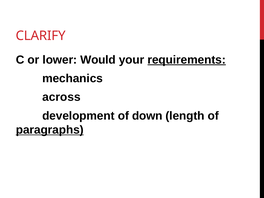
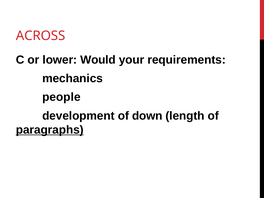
CLARIFY: CLARIFY -> ACROSS (41, 36)
requirements underline: present -> none (187, 60)
across: across -> people (61, 97)
